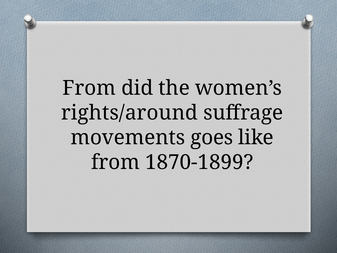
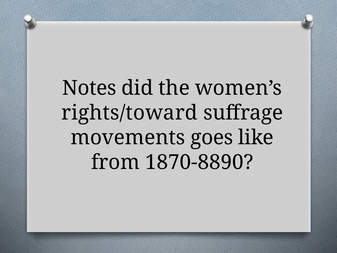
From: From -> Notes (89, 88)
rights/around: rights/around -> rights/toward (129, 113)
1870-1899: 1870-1899 -> 1870-8890 (199, 162)
